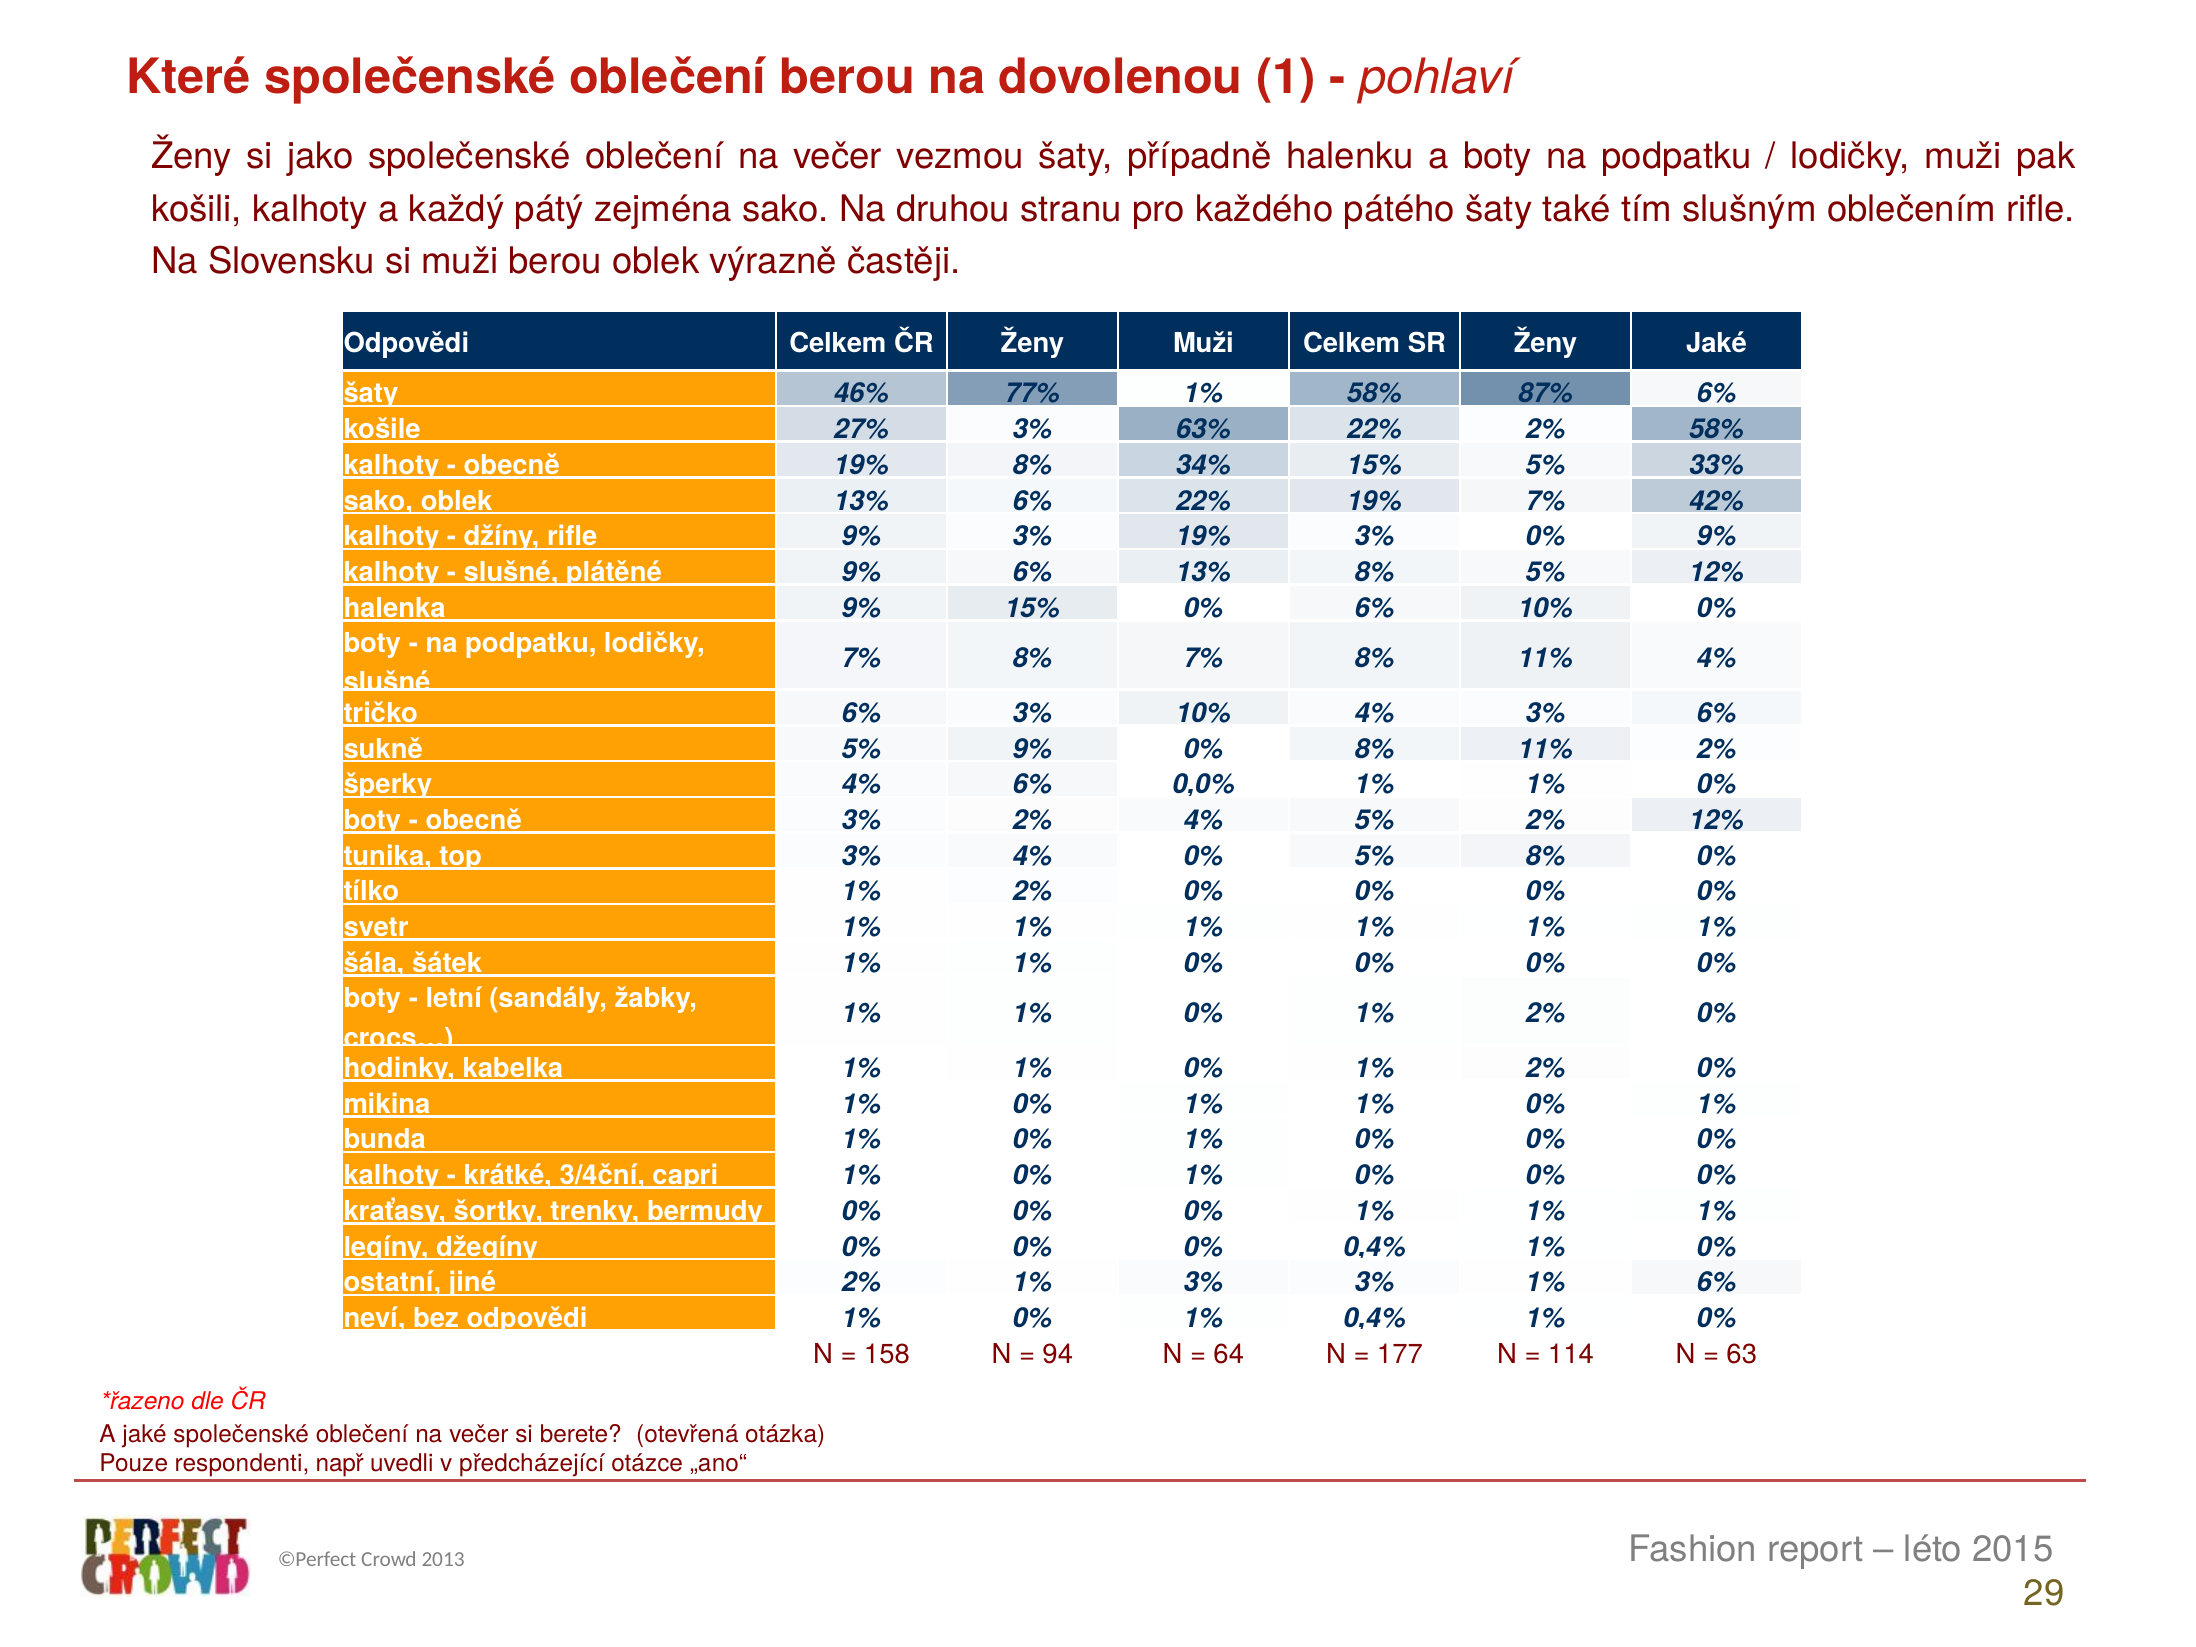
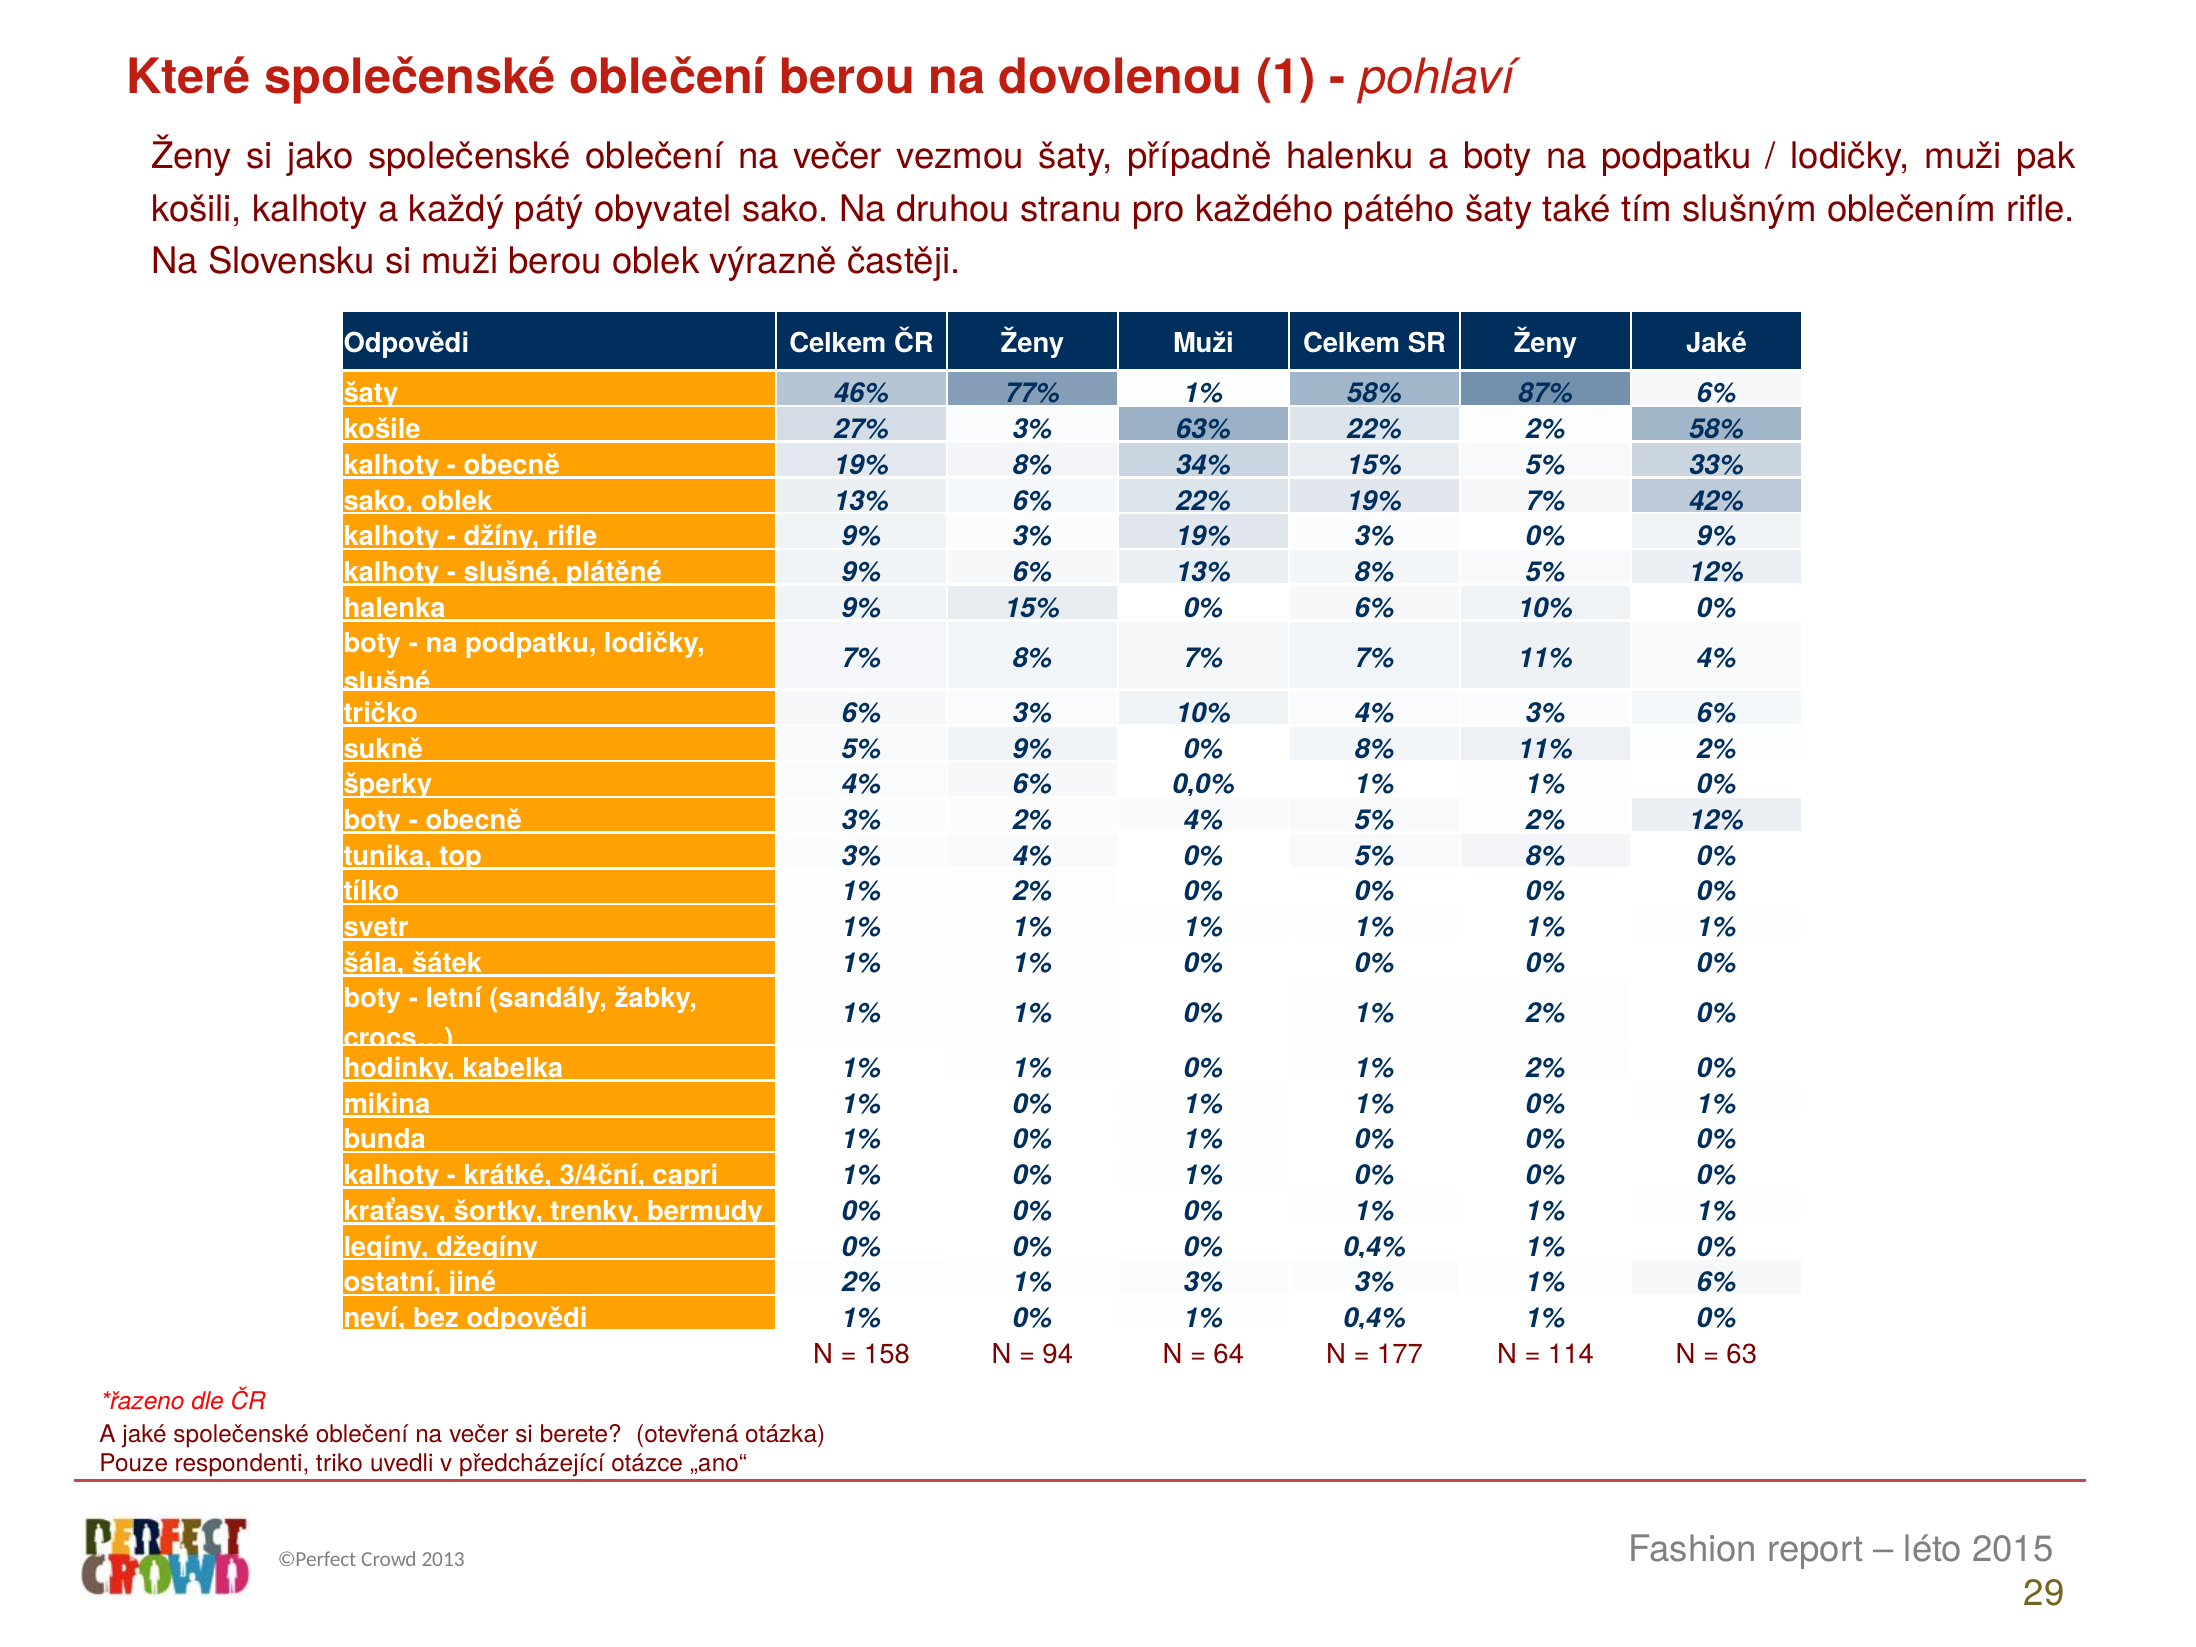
zejména: zejména -> obyvatel (663, 209)
8% 7% 8%: 8% -> 7% (1374, 658)
např: např -> triko (340, 1463)
